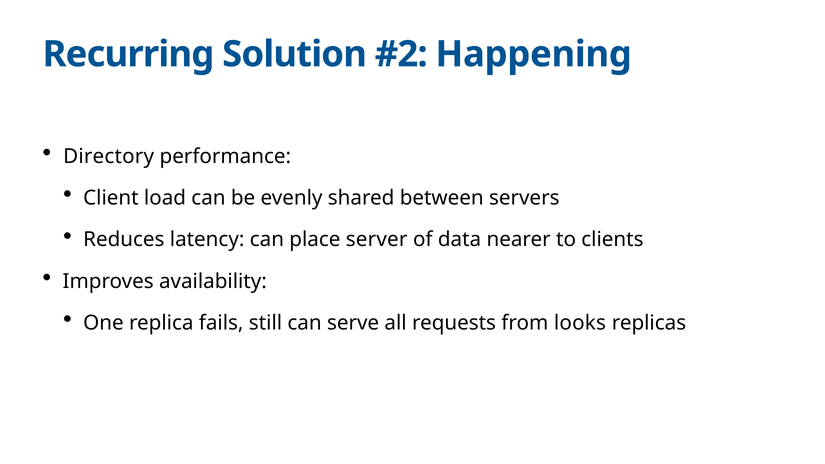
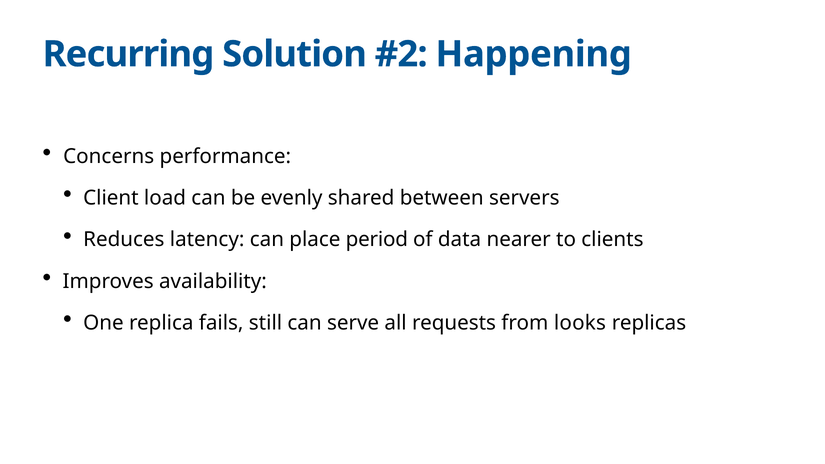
Directory: Directory -> Concerns (109, 156)
server: server -> period (377, 240)
